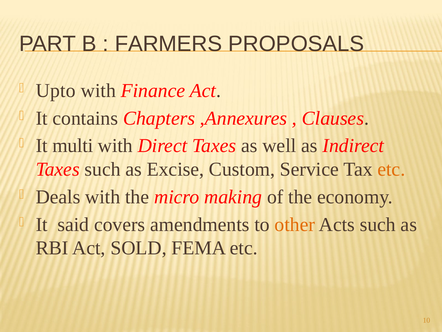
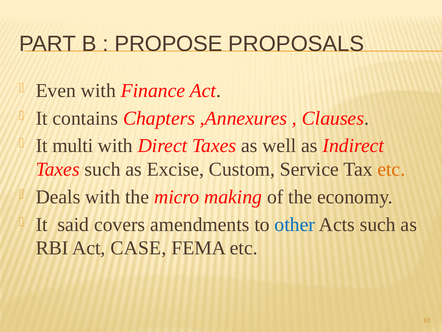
FARMERS: FARMERS -> PROPOSE (169, 44)
Upto: Upto -> Even (56, 90)
other colour: orange -> blue (295, 224)
SOLD: SOLD -> CASE (138, 248)
